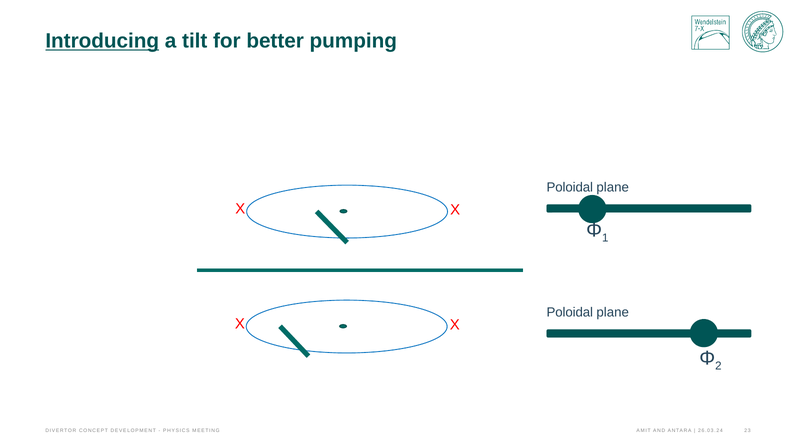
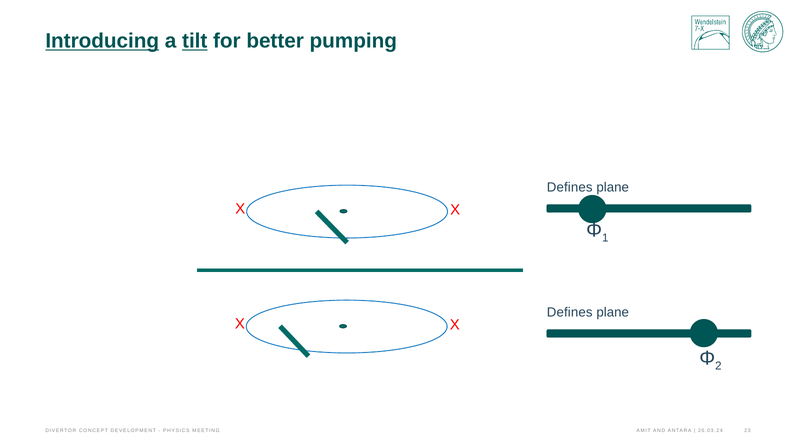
tilt underline: none -> present (195, 41)
Poloidal: Poloidal -> Defines (570, 187)
Poloidal: Poloidal -> Defines (570, 312)
